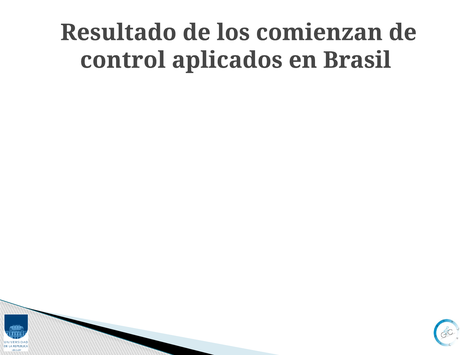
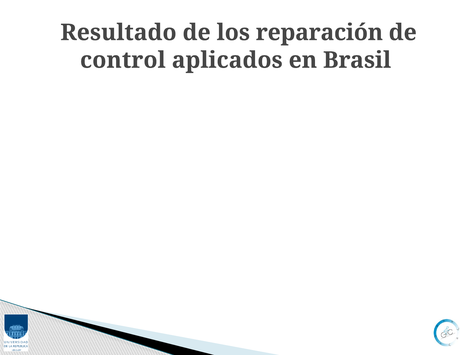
comienzan: comienzan -> reparación (319, 33)
